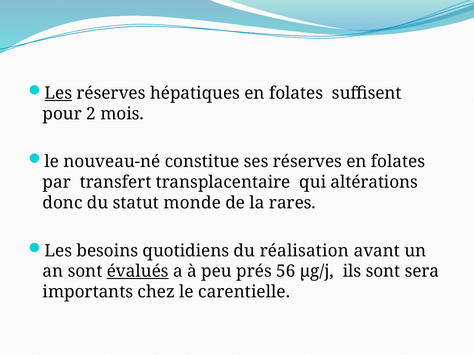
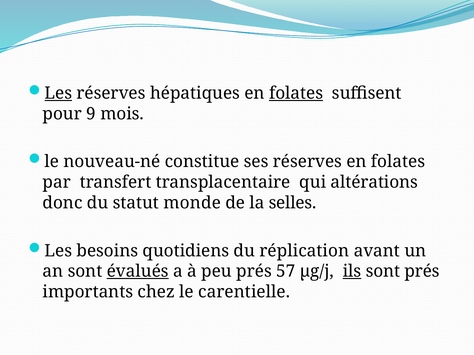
folates underline: none -> present (296, 93)
2: 2 -> 9 (91, 114)
rares: rares -> selles (292, 203)
réalisation: réalisation -> réplication (304, 251)
56: 56 -> 57 (286, 272)
ils underline: none -> present (352, 272)
sont sera: sera -> prés (422, 272)
